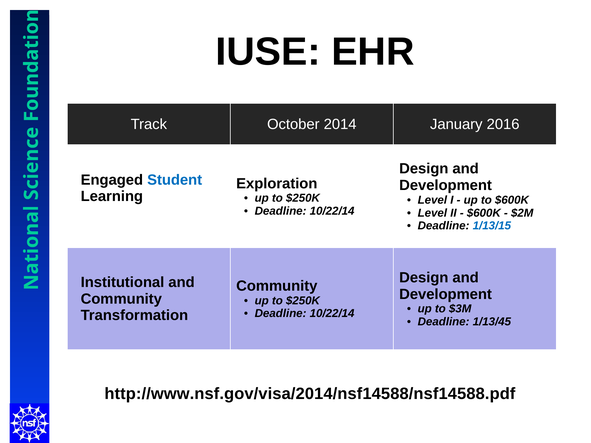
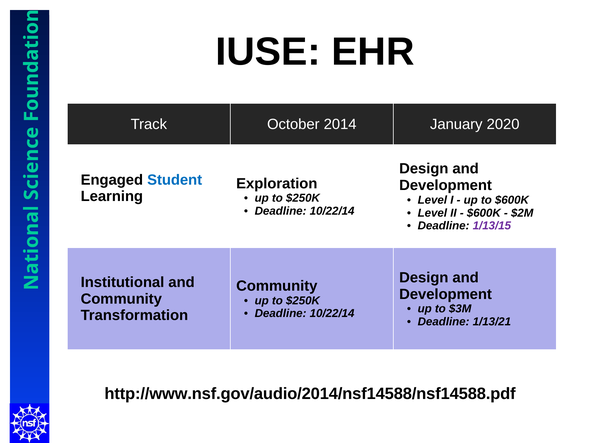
2016: 2016 -> 2020 (503, 124)
1/13/15 colour: blue -> purple (492, 226)
1/13/45: 1/13/45 -> 1/13/21 (492, 322)
http://www.nsf.gov/visa/2014/nsf14588/nsf14588.pdf: http://www.nsf.gov/visa/2014/nsf14588/nsf14588.pdf -> http://www.nsf.gov/audio/2014/nsf14588/nsf14588.pdf (310, 394)
